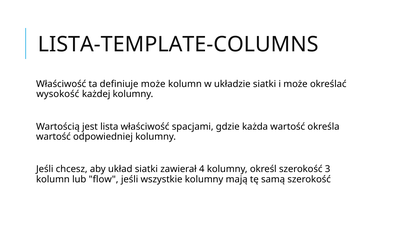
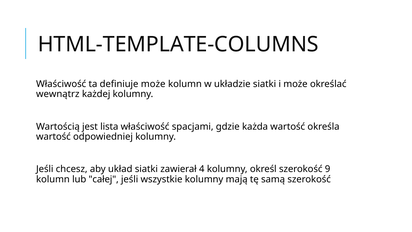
LISTA-TEMPLATE-COLUMNS: LISTA-TEMPLATE-COLUMNS -> HTML-TEMPLATE-COLUMNS (178, 44)
wysokość: wysokość -> wewnątrz (58, 94)
3: 3 -> 9 (328, 169)
flow: flow -> całej (104, 179)
